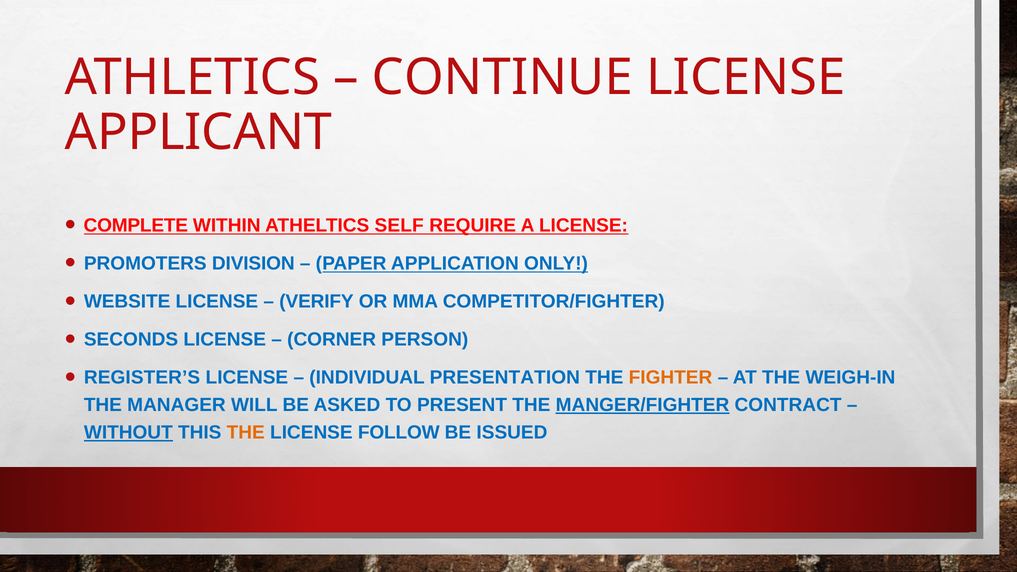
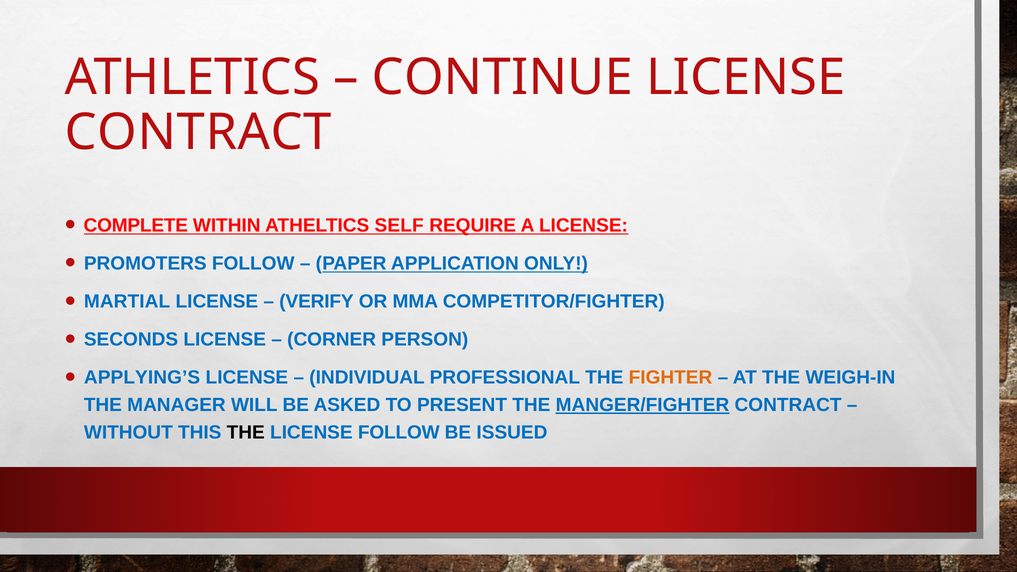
APPLICANT: APPLICANT -> CONTRACT (198, 132)
PROMOTERS DIVISION: DIVISION -> FOLLOW (253, 264)
WEBSITE: WEBSITE -> MARTIAL (127, 302)
REGISTER’S: REGISTER’S -> APPLYING’S (142, 378)
PRESENTATION: PRESENTATION -> PROFESSIONAL (505, 378)
WITHOUT underline: present -> none (128, 433)
THE colour: orange -> black (246, 433)
